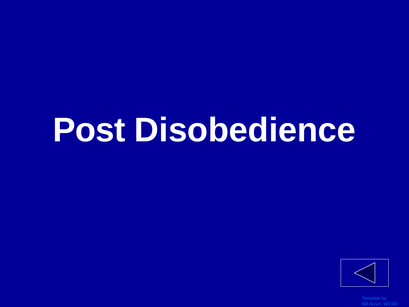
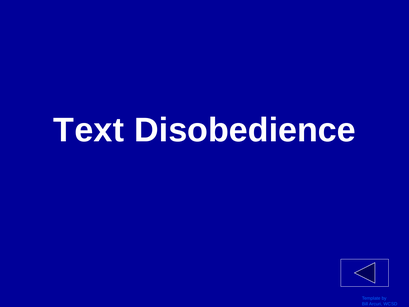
Post: Post -> Text (89, 130)
